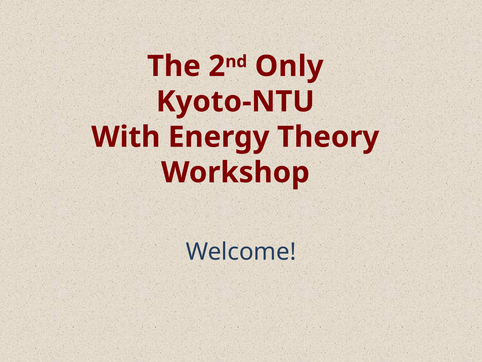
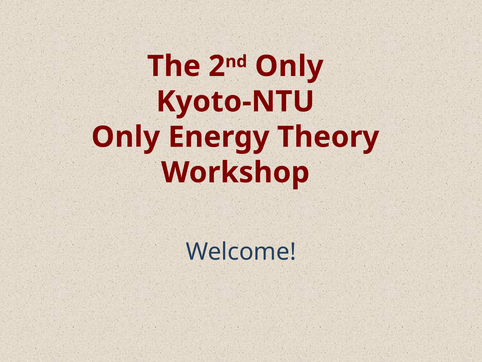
With: With -> Only (126, 137)
